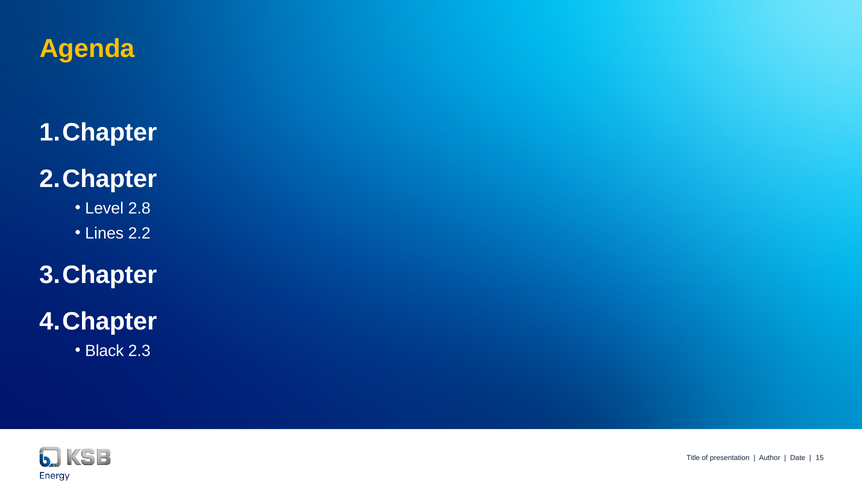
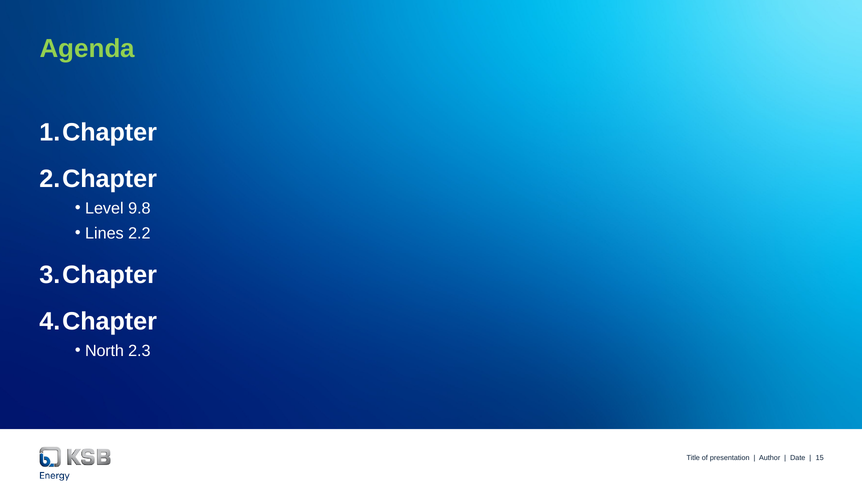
Agenda colour: yellow -> light green (87, 49)
2.8: 2.8 -> 9.8 (139, 208)
Black: Black -> North (104, 351)
